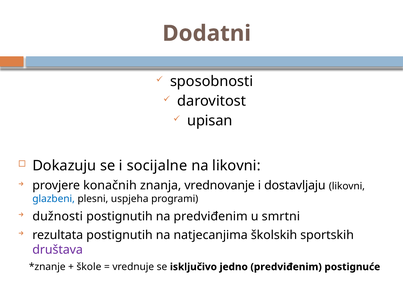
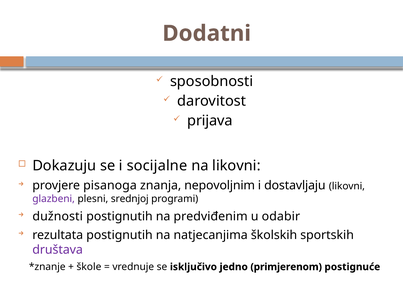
upisan: upisan -> prijava (210, 121)
konačnih: konačnih -> pisanoga (110, 186)
vrednovanje: vrednovanje -> nepovoljnim (220, 186)
glazbeni colour: blue -> purple (54, 199)
uspjeha: uspjeha -> srednjoj (130, 199)
smrtni: smrtni -> odabir (281, 216)
jedno predviđenim: predviđenim -> primjerenom (286, 267)
